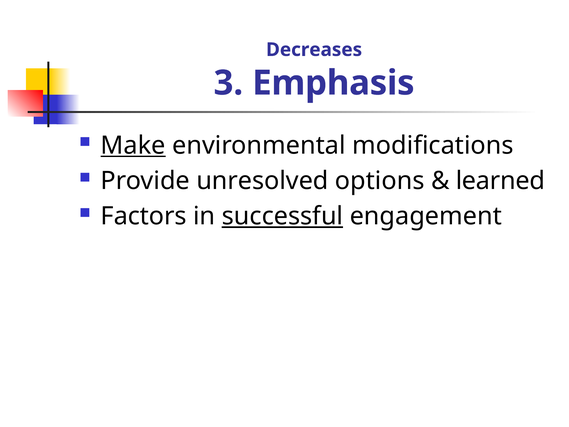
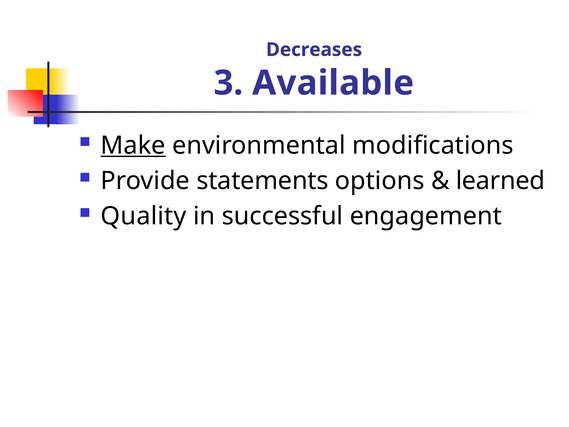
Emphasis: Emphasis -> Available (333, 83)
unresolved: unresolved -> statements (262, 181)
Factors: Factors -> Quality (144, 216)
successful underline: present -> none (282, 216)
